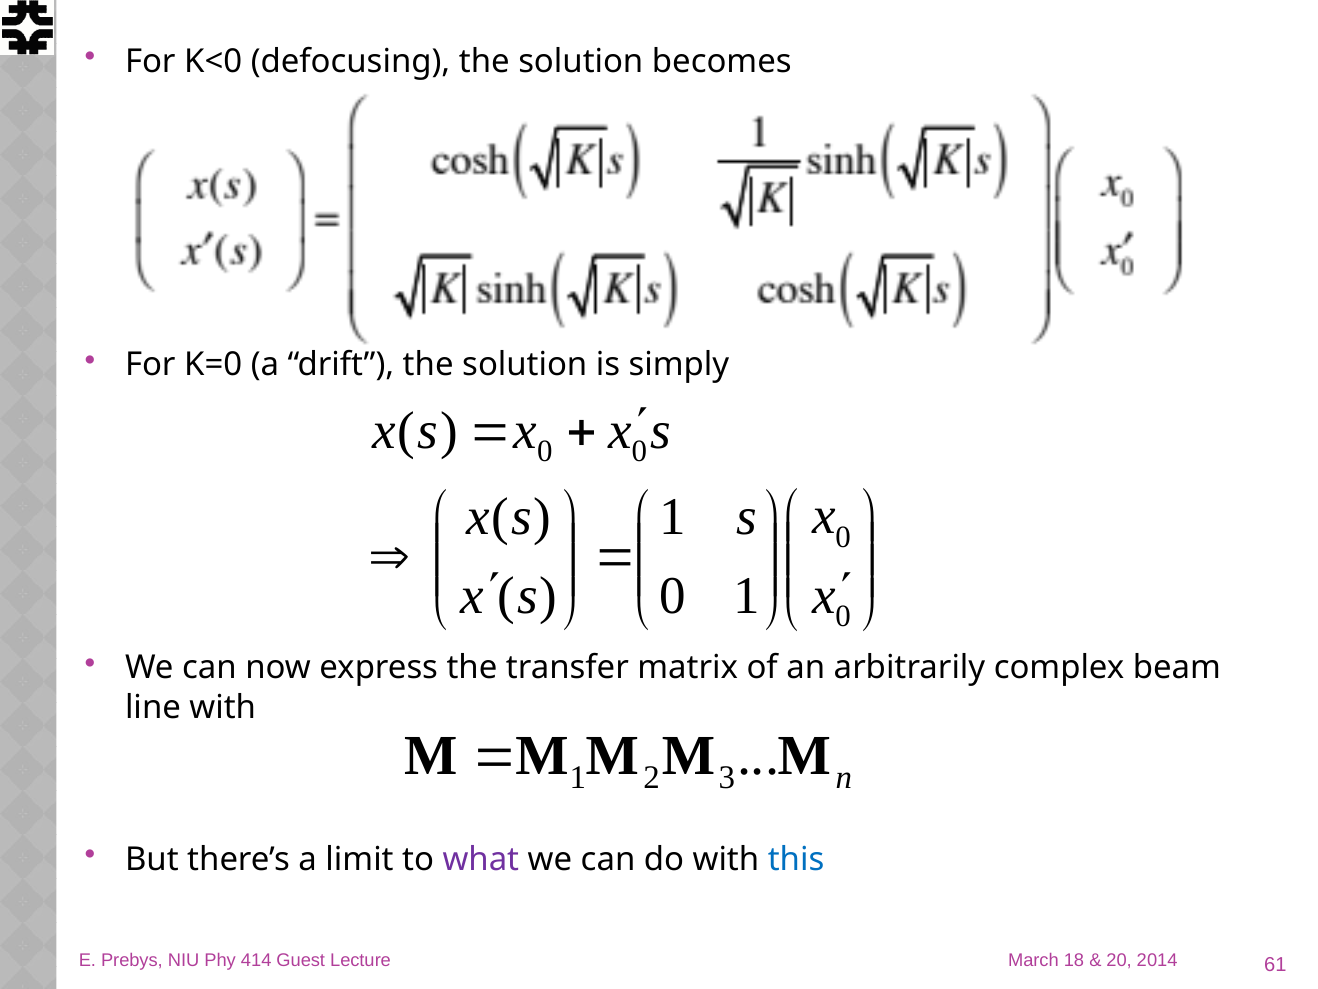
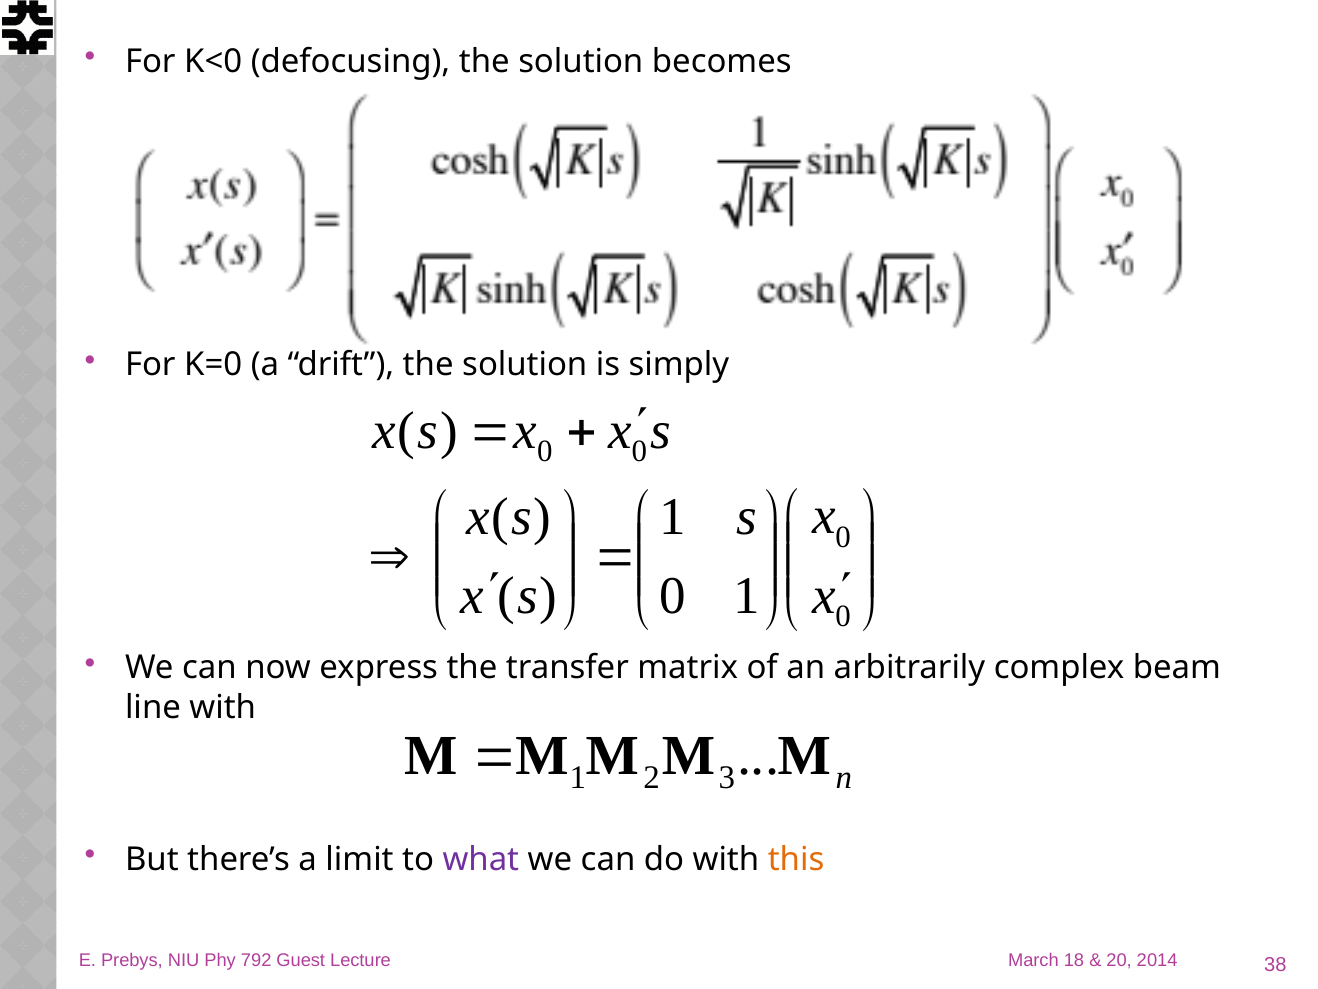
this colour: blue -> orange (796, 859)
414: 414 -> 792 (256, 960)
61: 61 -> 38 (1275, 964)
